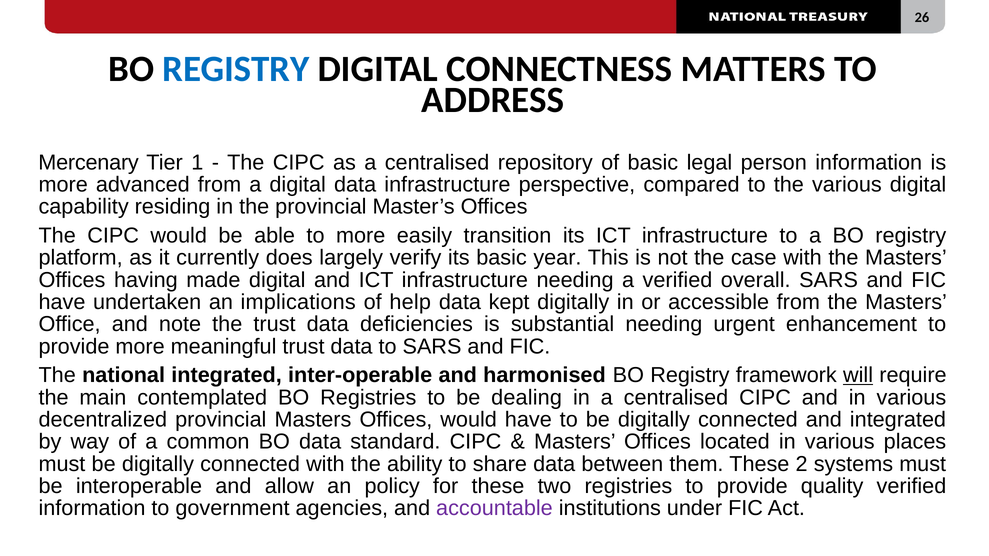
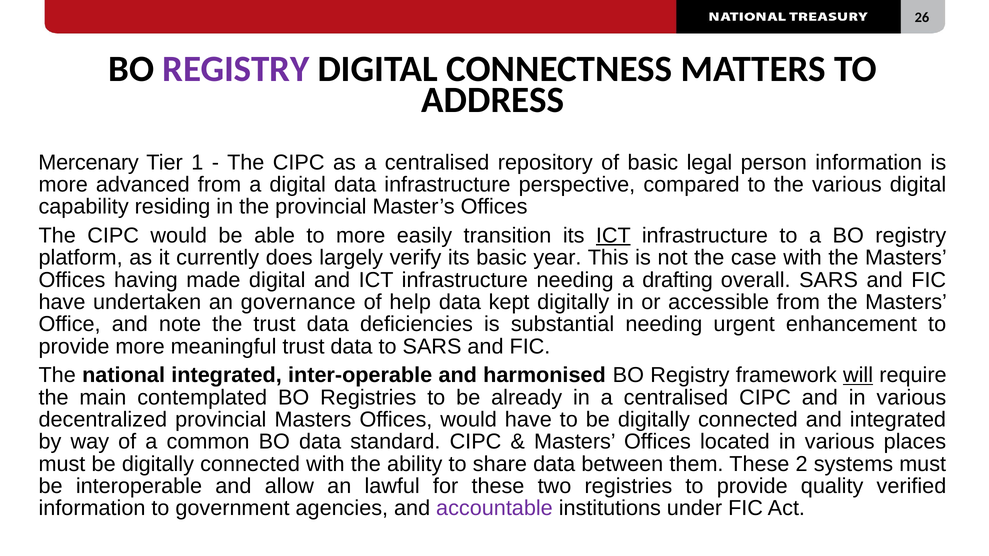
REGISTRY colour: blue -> purple (236, 69)
ICT underline: none -> present (613, 236)
a verified: verified -> drafting (678, 280)
implications: implications -> governance (298, 302)
dealing: dealing -> already (527, 398)
policy: policy -> lawful (392, 486)
